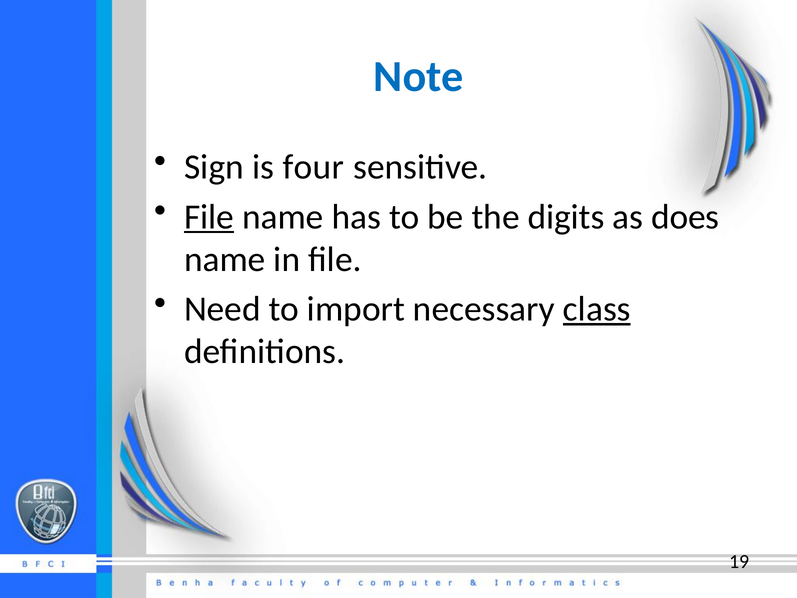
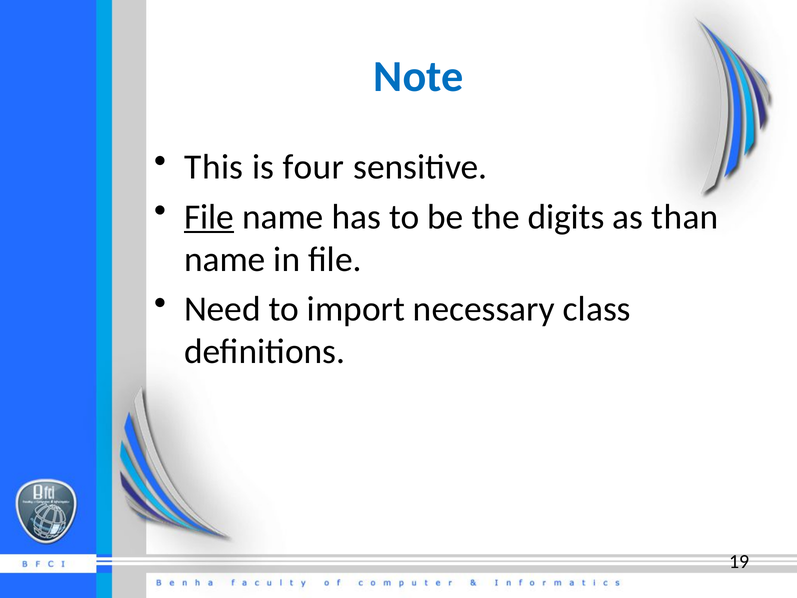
Sign: Sign -> This (214, 167)
does: does -> than (685, 217)
class underline: present -> none (597, 309)
